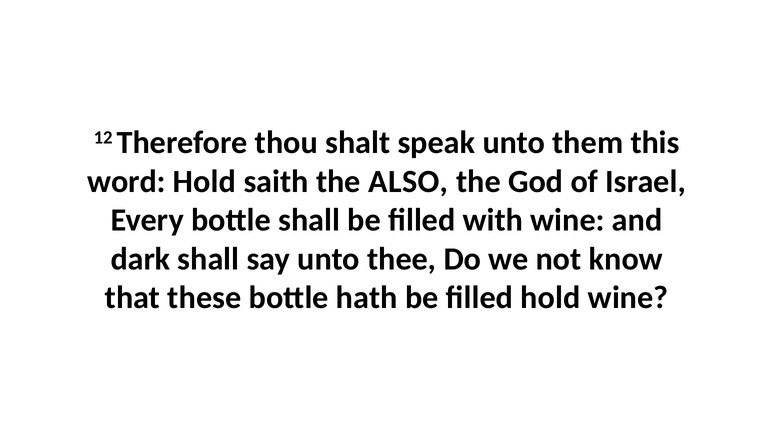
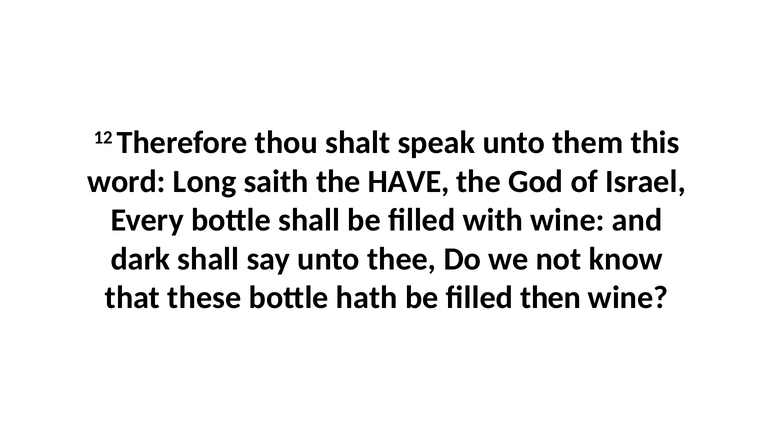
word Hold: Hold -> Long (205, 181)
ALSO: ALSO -> HAVE (409, 181)
filled hold: hold -> then (551, 297)
